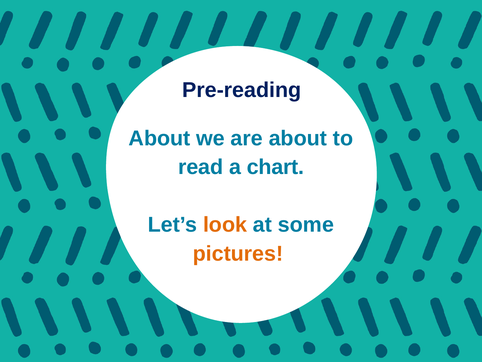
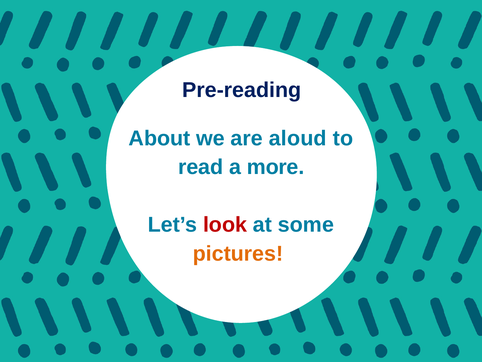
are about: about -> aloud (298, 138)
chart: chart -> more (276, 167)
look colour: orange -> red (225, 224)
